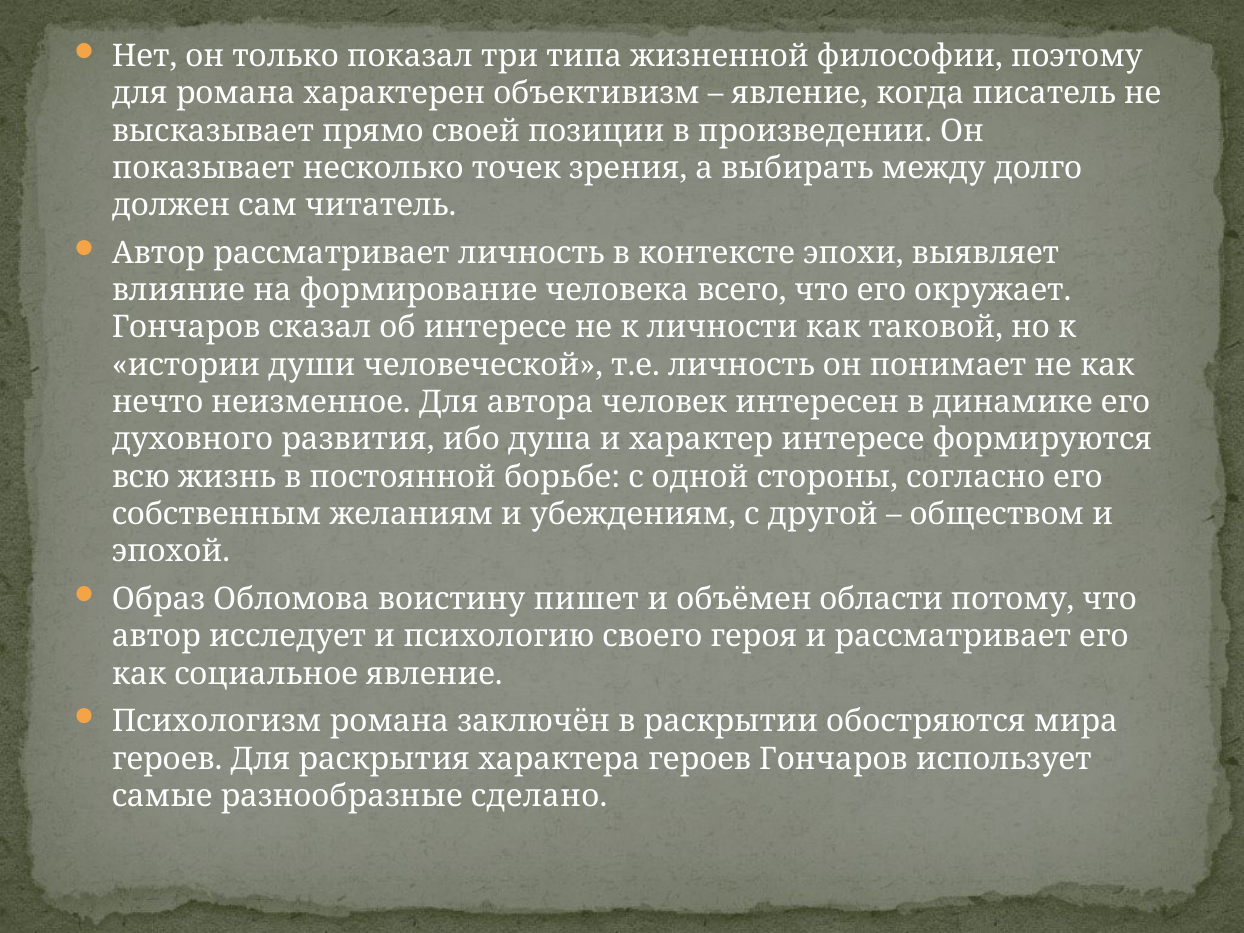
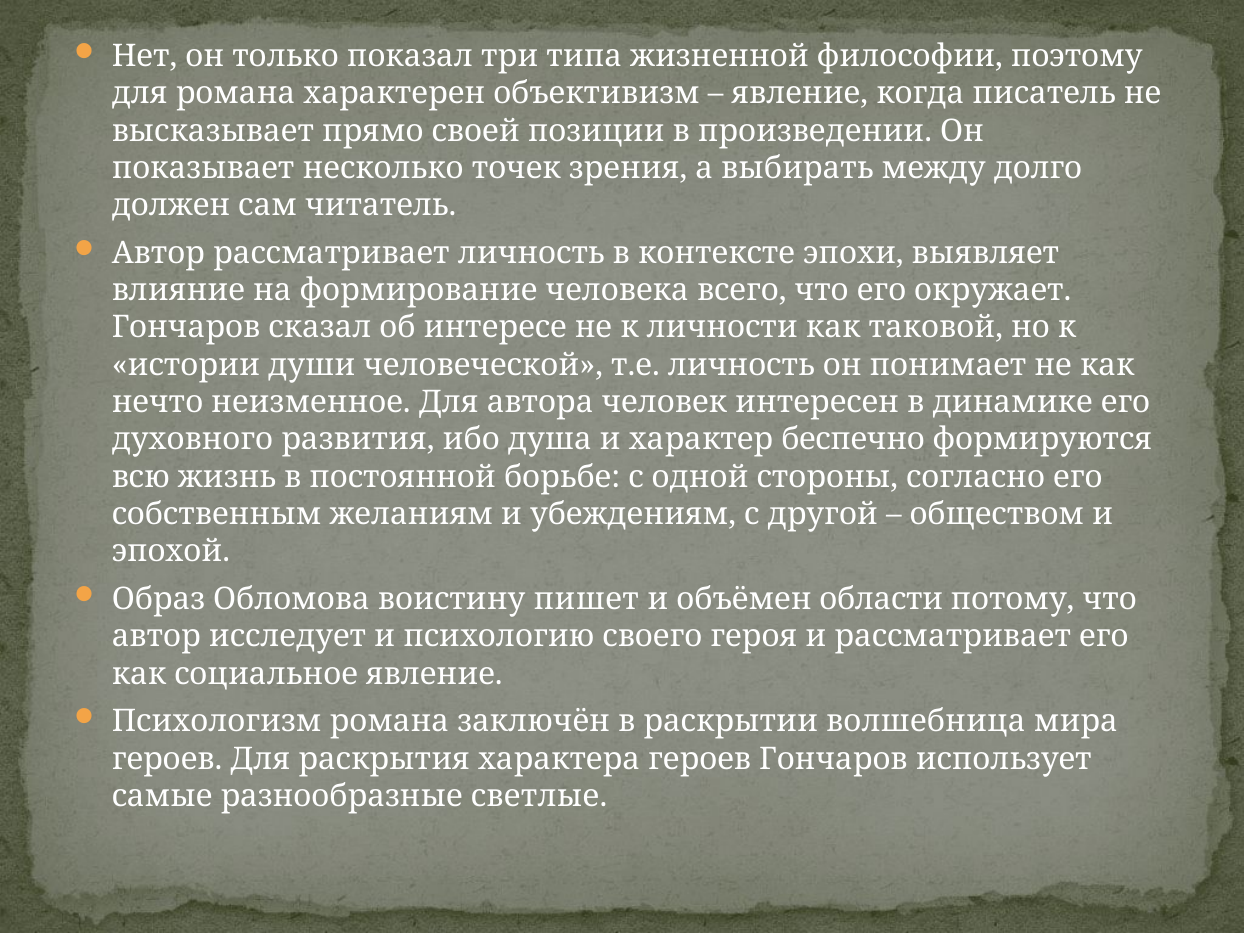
характер интересе: интересе -> беспечно (853, 440)
обостряются: обостряются -> волшебница (926, 722)
сделано: сделано -> светлые (539, 796)
